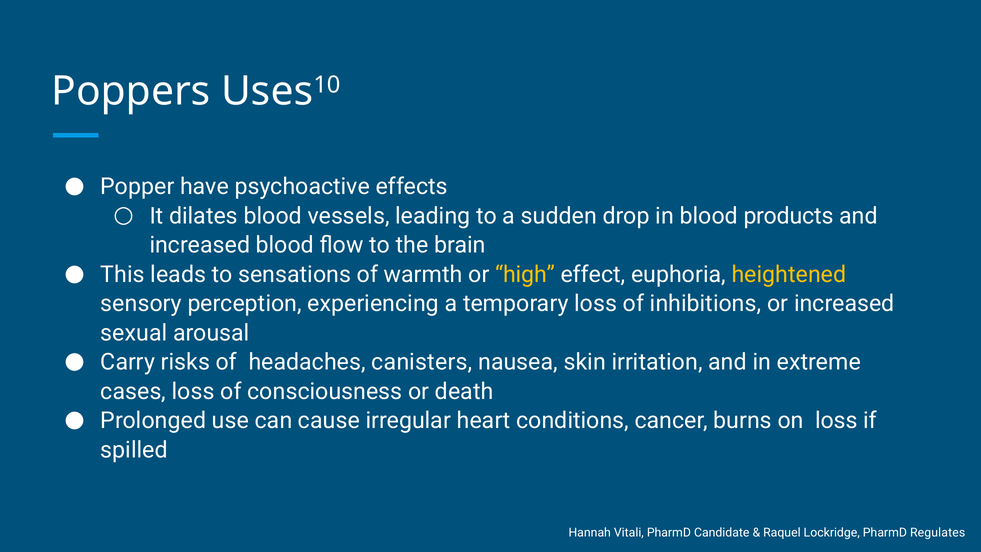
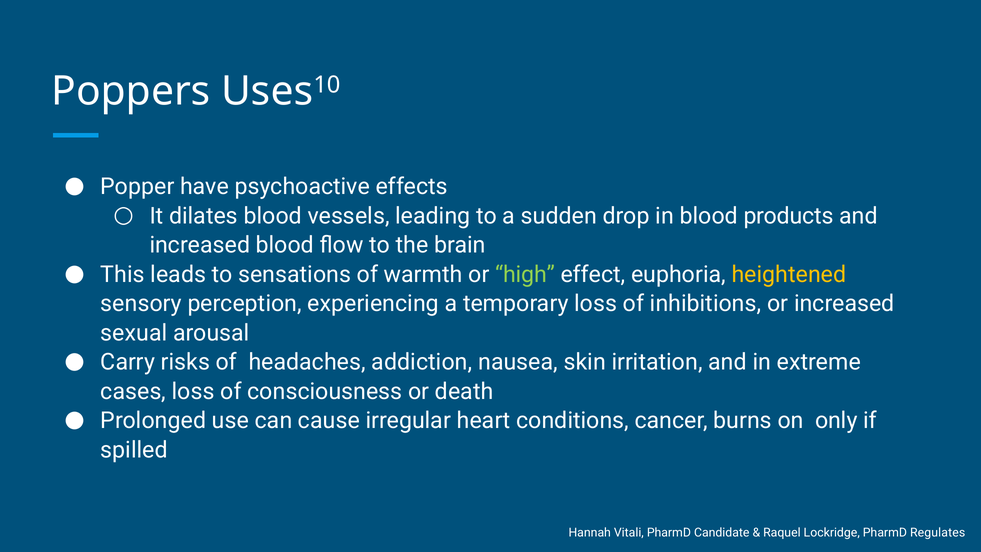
high colour: yellow -> light green (525, 274)
canisters: canisters -> addiction (422, 362)
on loss: loss -> only (836, 420)
